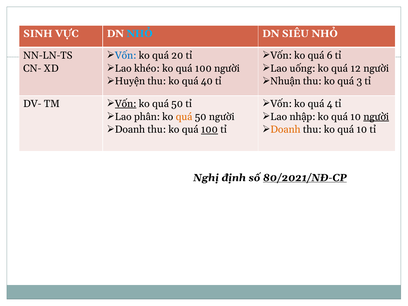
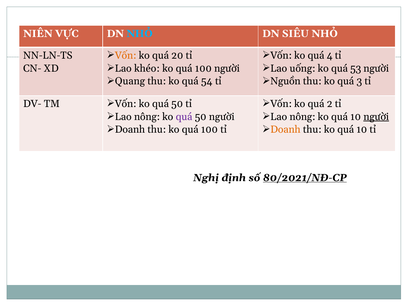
SINH: SINH -> NIÊN (38, 34)
Vốn colour: blue -> orange (126, 55)
6: 6 -> 4 (330, 55)
12: 12 -> 53 (356, 68)
Huyện: Huyện -> Quang (130, 81)
40: 40 -> 54 (207, 81)
Nhuận: Nhuận -> Nguồn (285, 81)
4: 4 -> 2 (330, 104)
Vốn underline: present -> none (126, 104)
phân: phân -> nông (147, 117)
quá colour: orange -> purple (184, 117)
nhập: nhập -> nông (302, 117)
100 underline: present -> none (209, 130)
